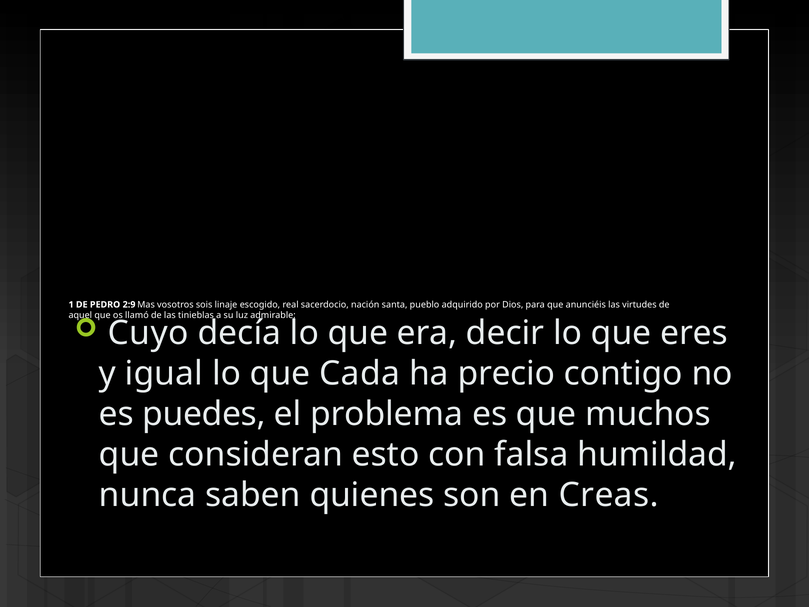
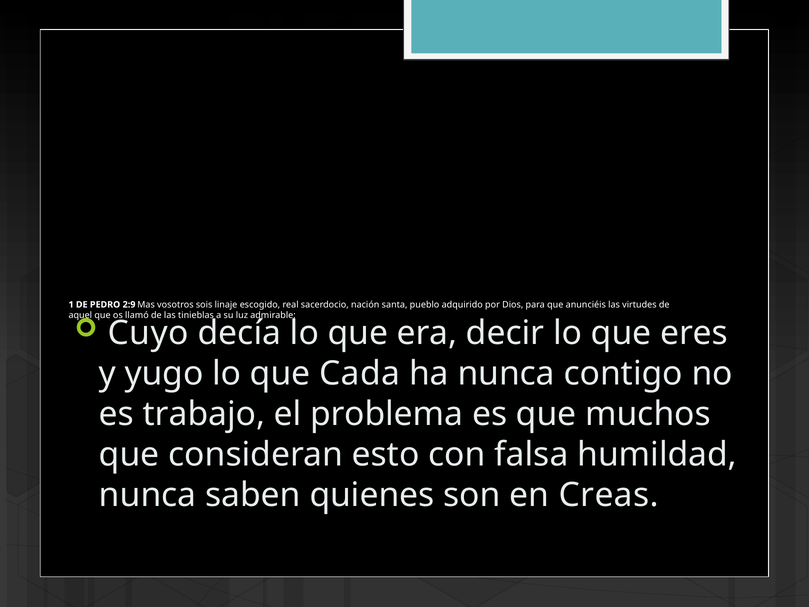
igual: igual -> yugo (164, 374)
ha precio: precio -> nunca (506, 374)
puedes: puedes -> trabajo (204, 414)
